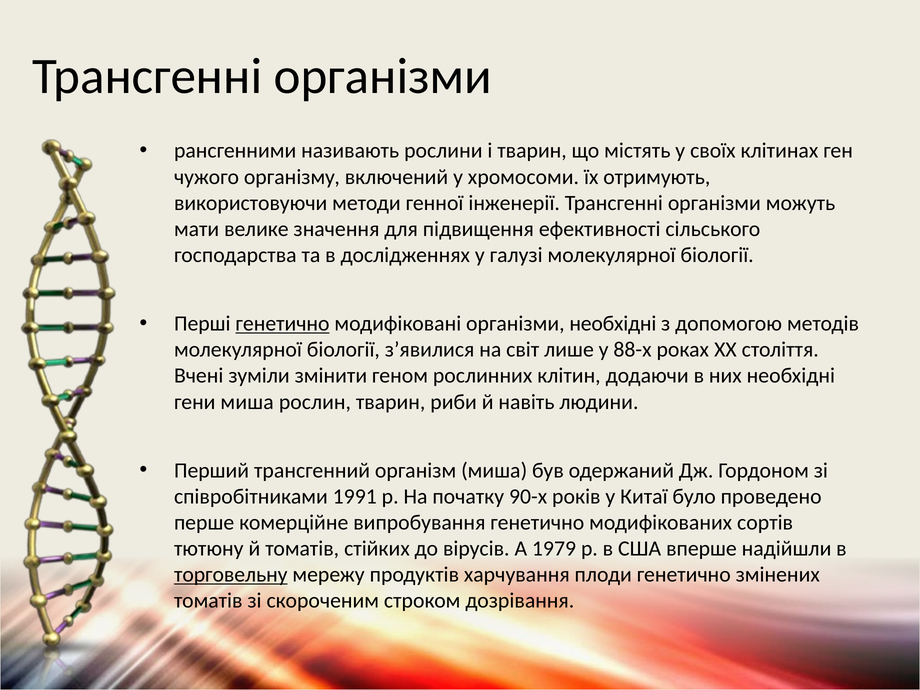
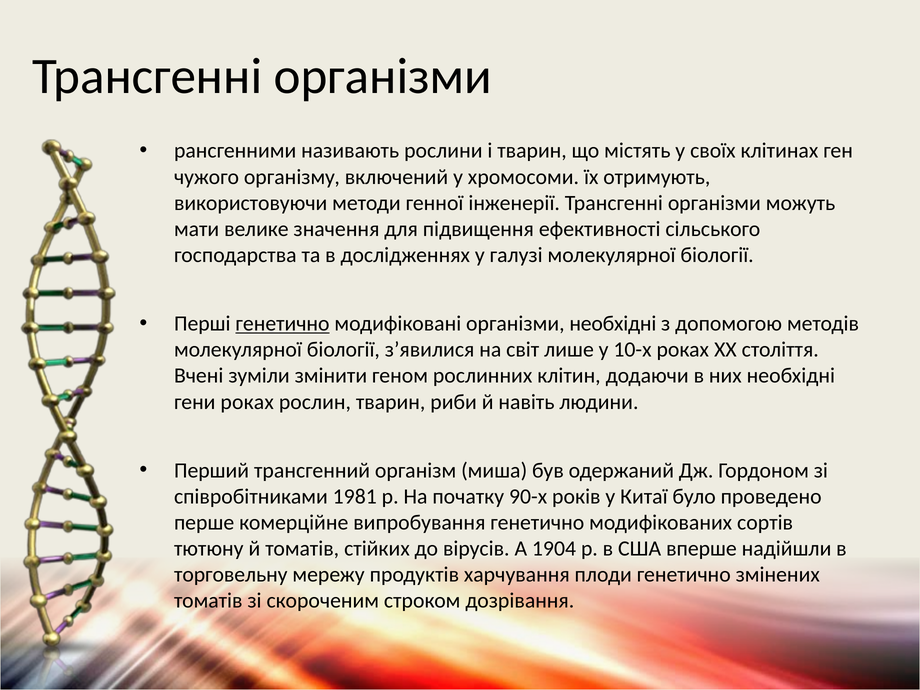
88-х: 88-х -> 10-х (633, 350)
гени миша: миша -> роках (247, 402)
1991: 1991 -> 1981 (355, 496)
1979: 1979 -> 1904 (554, 549)
торговельну underline: present -> none (231, 575)
